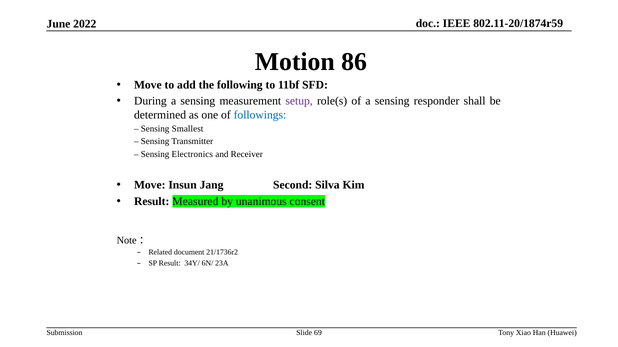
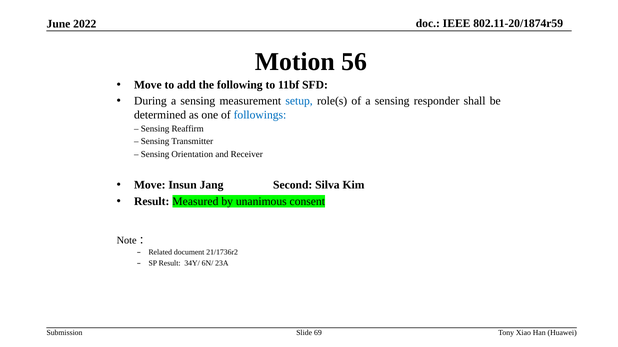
86: 86 -> 56 (354, 62)
setup colour: purple -> blue (299, 101)
Smallest: Smallest -> Reaffirm (188, 129)
Electronics: Electronics -> Orientation (192, 154)
